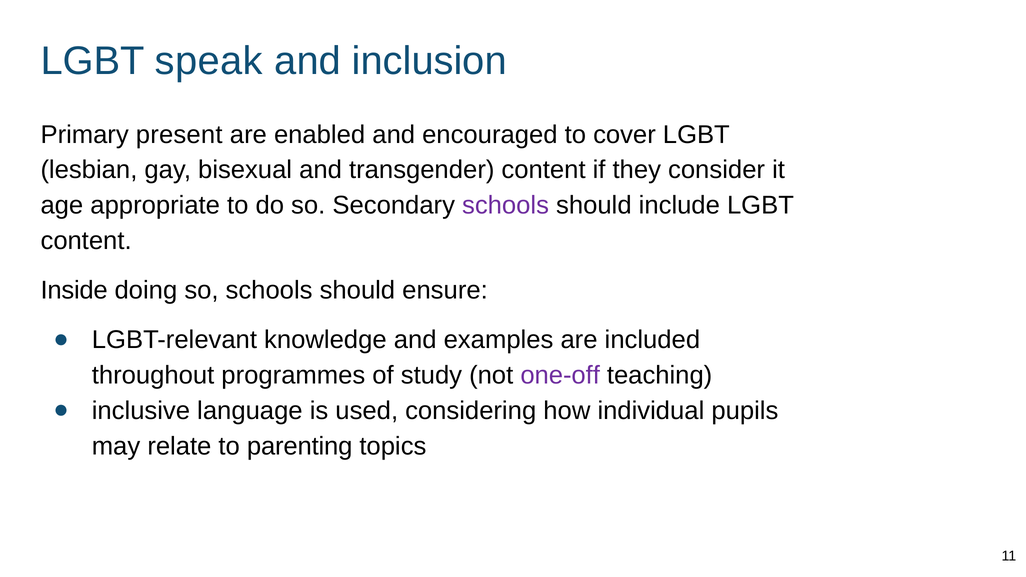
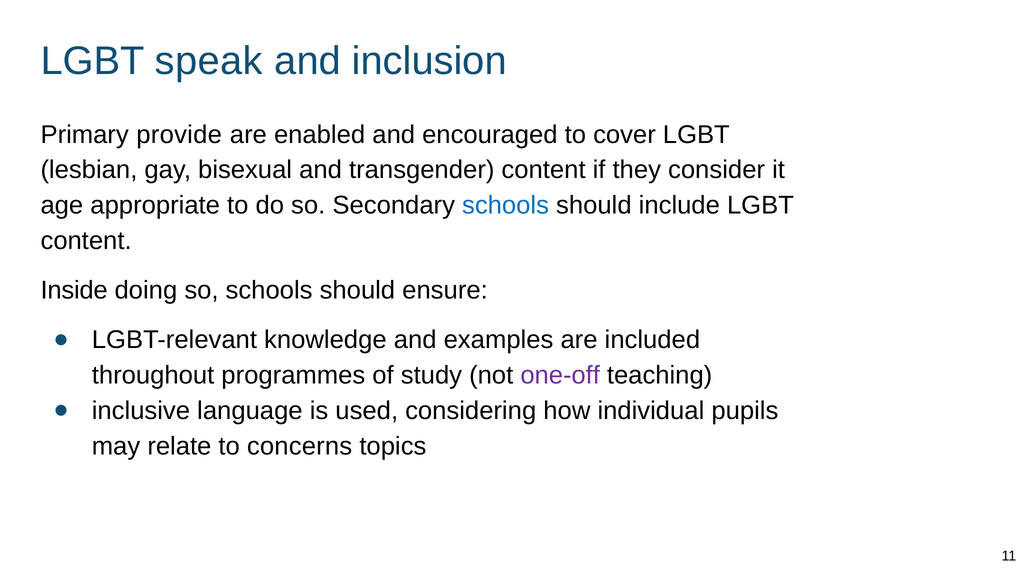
present: present -> provide (179, 135)
schools colour: purple -> blue (506, 205)
parenting: parenting -> concerns (300, 446)
